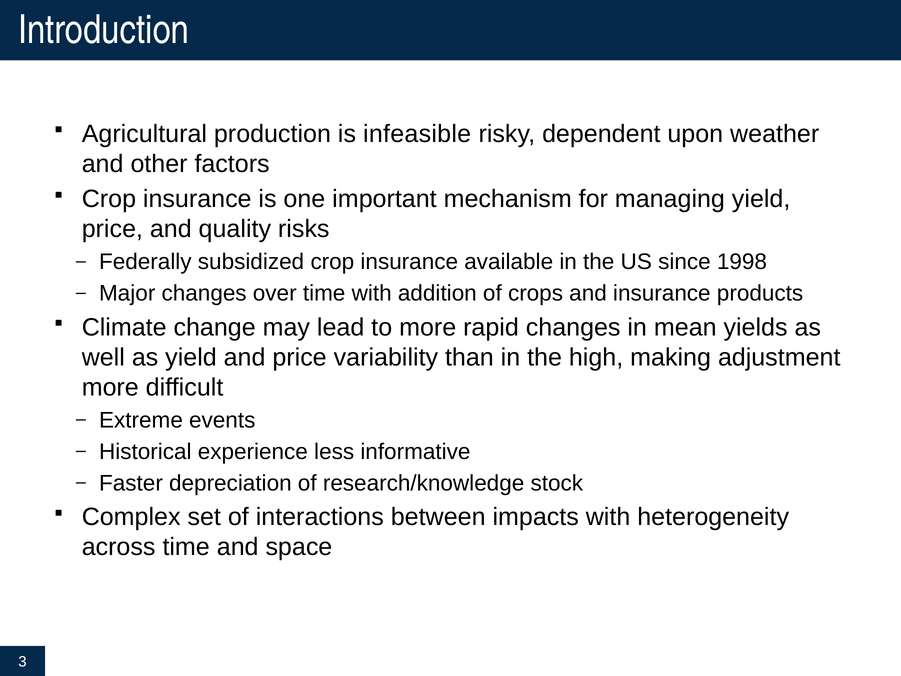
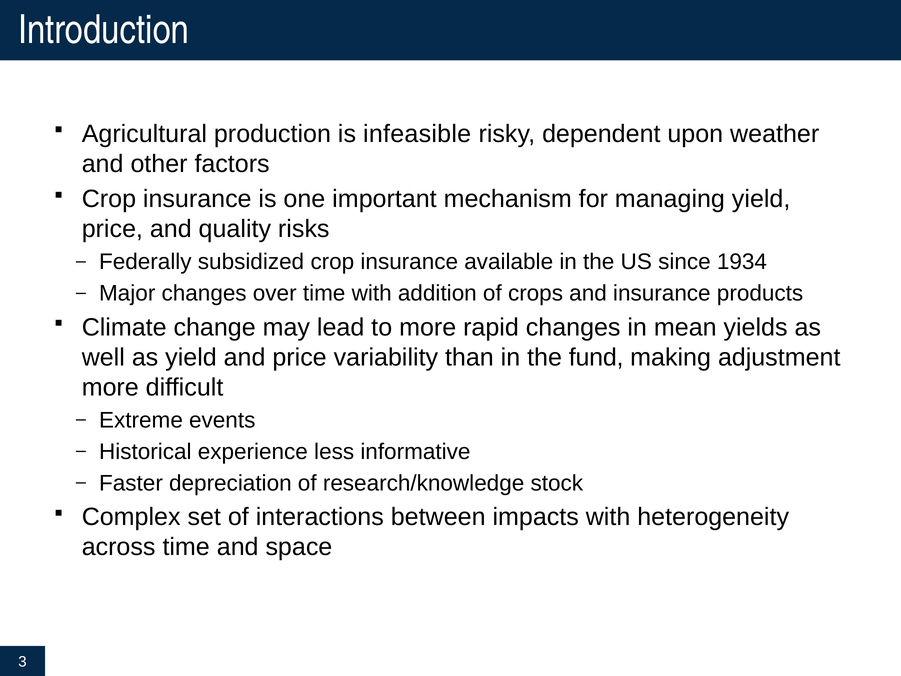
1998: 1998 -> 1934 (742, 262)
high: high -> fund (596, 357)
